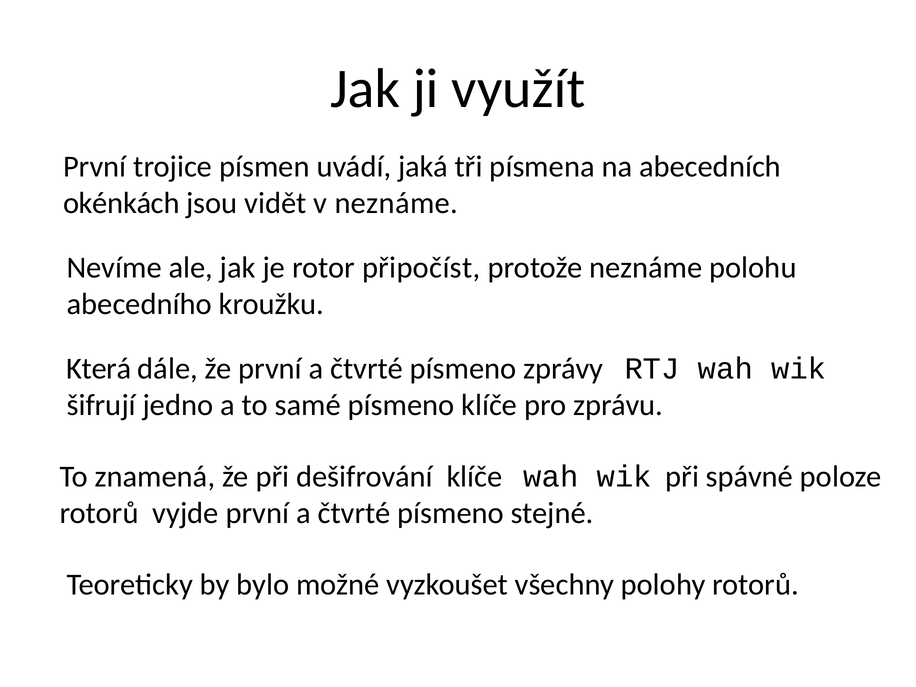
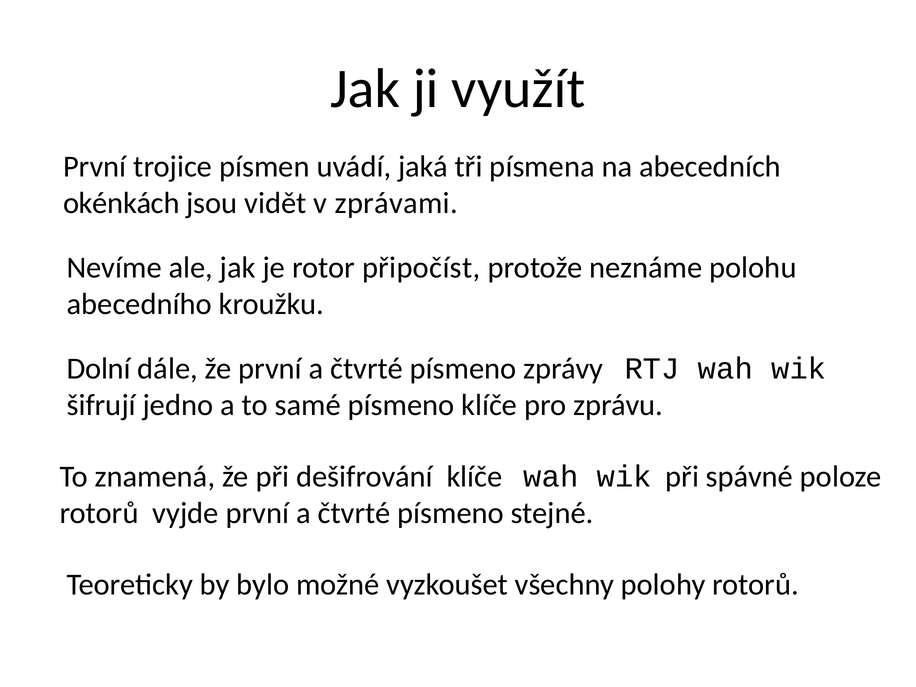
v neznáme: neznáme -> zprávami (396, 203)
Která: Která -> Dolní (99, 368)
